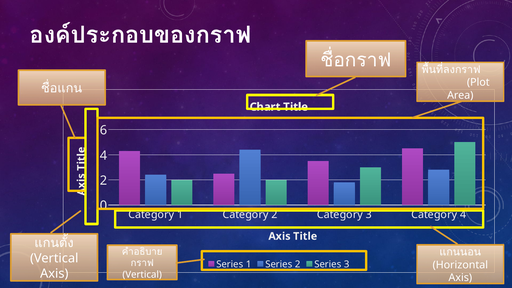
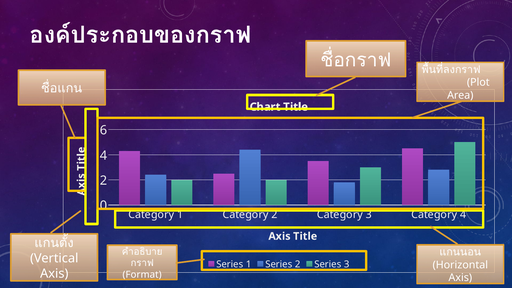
Vertical: Vertical -> Format (142, 275)
